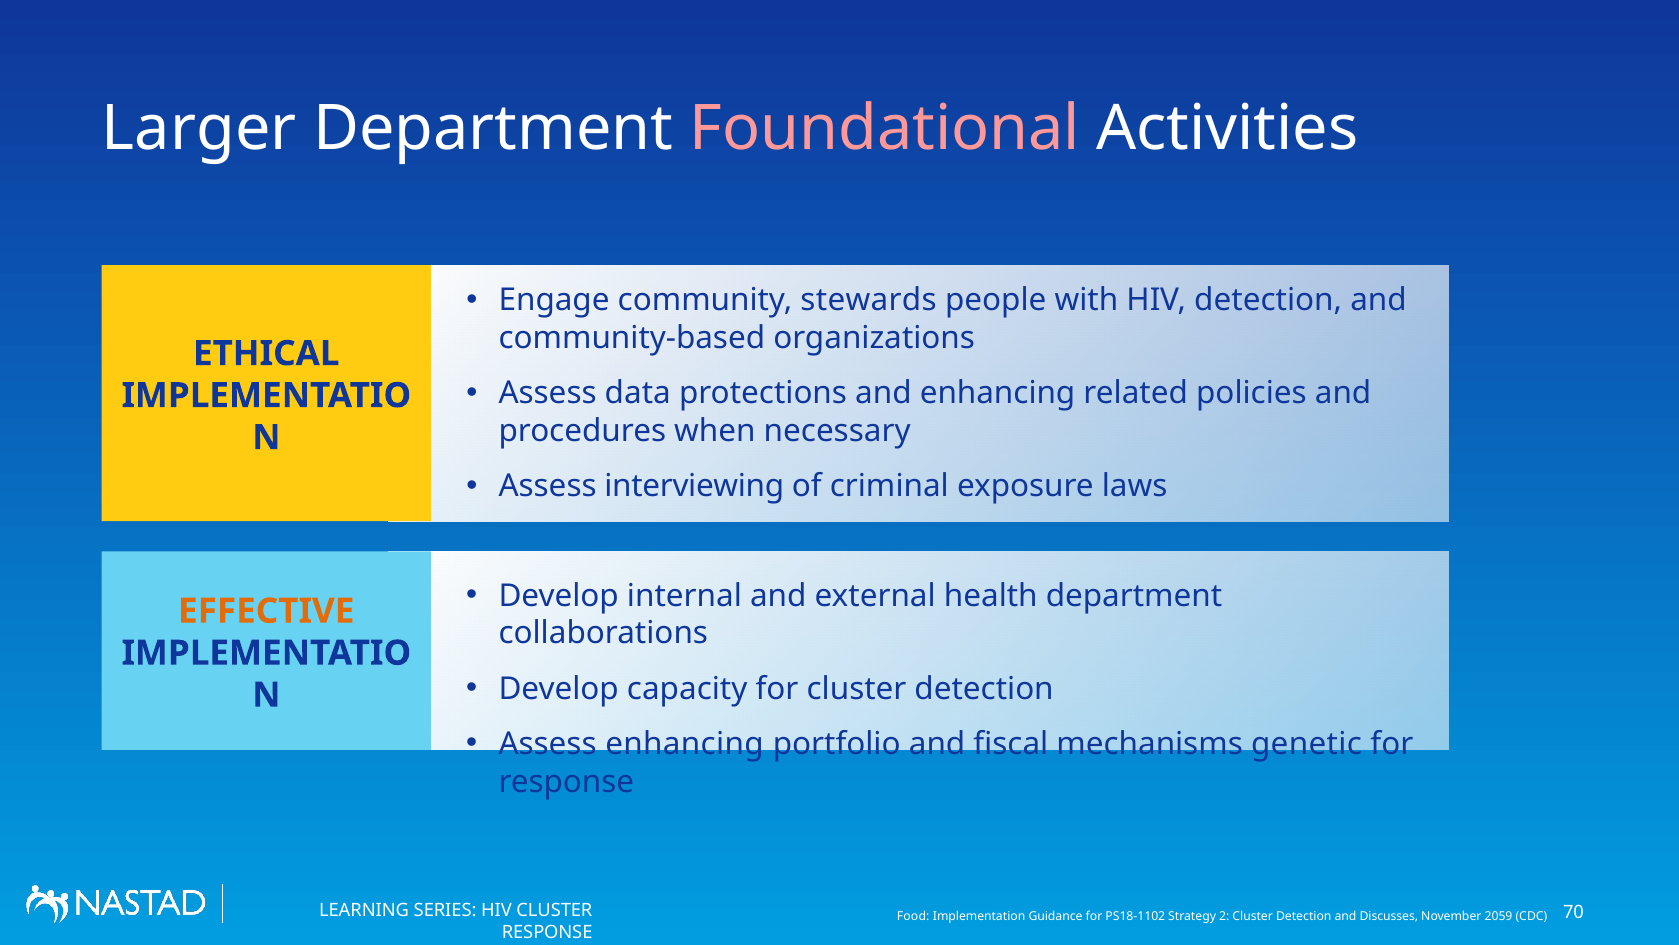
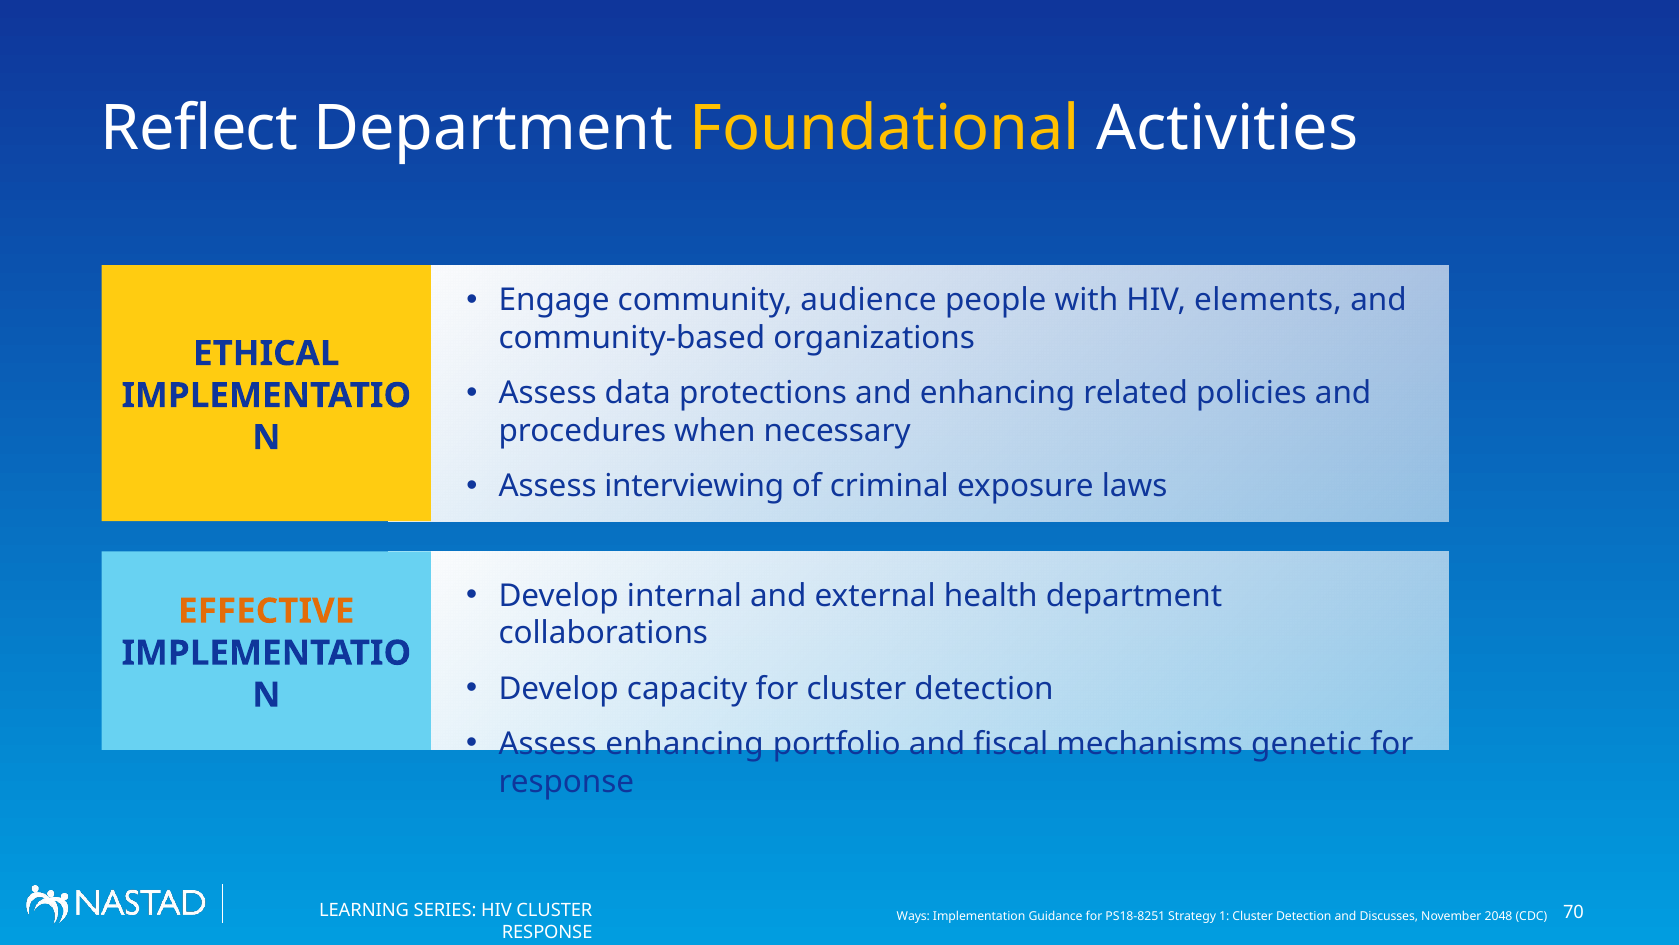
Larger: Larger -> Reflect (200, 129)
Foundational colour: pink -> yellow (885, 129)
stewards: stewards -> audience (869, 300)
HIV detection: detection -> elements (1268, 300)
Food: Food -> Ways (913, 916)
PS18-1102: PS18-1102 -> PS18-8251 (1135, 916)
2: 2 -> 1 (1224, 916)
2059: 2059 -> 2048 (1499, 916)
